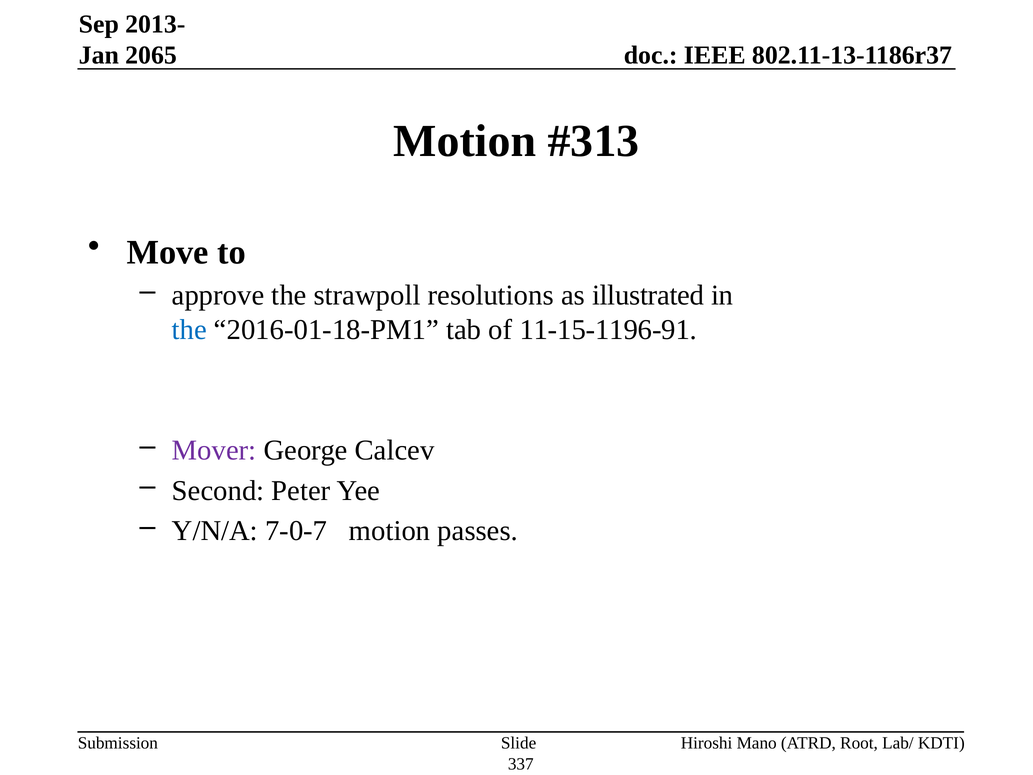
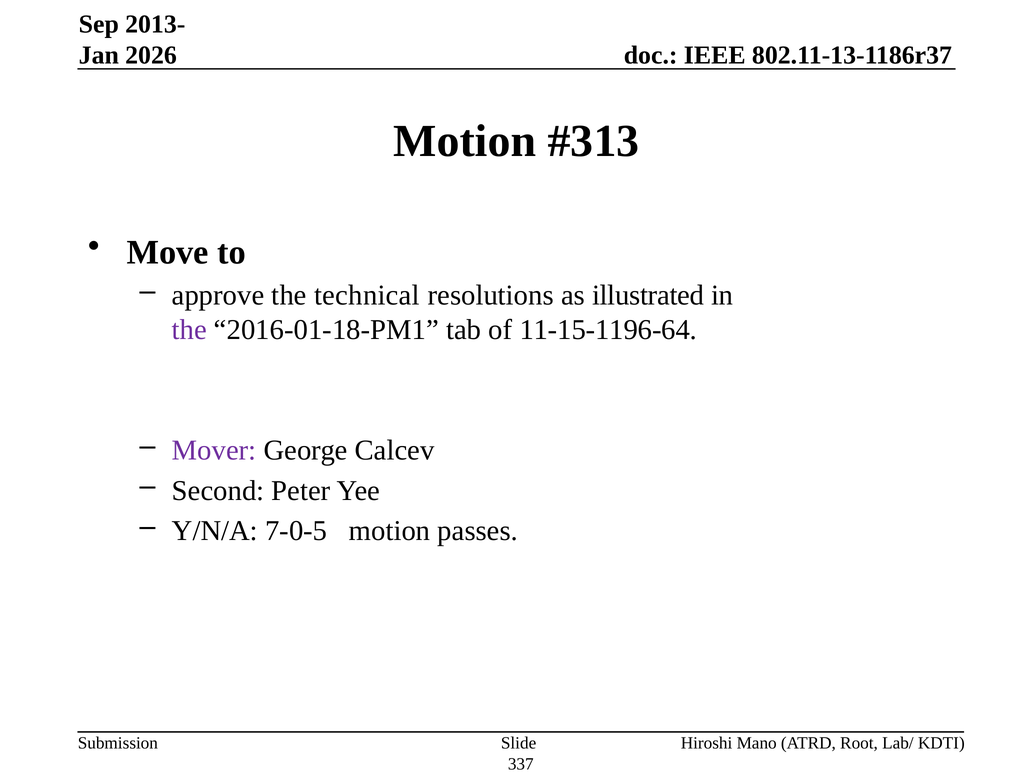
2065: 2065 -> 2026 (151, 55)
strawpoll: strawpoll -> technical (367, 295)
the colour: blue -> purple (189, 330)
11-15-1196-91: 11-15-1196-91 -> 11-15-1196-64 (608, 330)
7-0-7: 7-0-7 -> 7-0-5 (296, 531)
